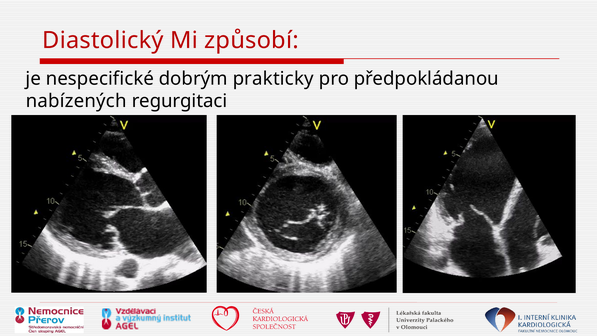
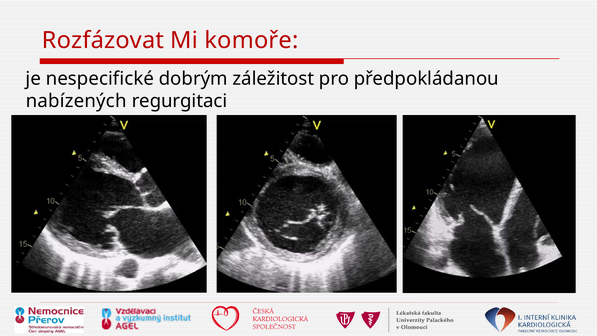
Diastolický: Diastolický -> Rozfázovat (103, 40)
způsobí: způsobí -> komoře (251, 40)
prakticky: prakticky -> záležitost (273, 79)
